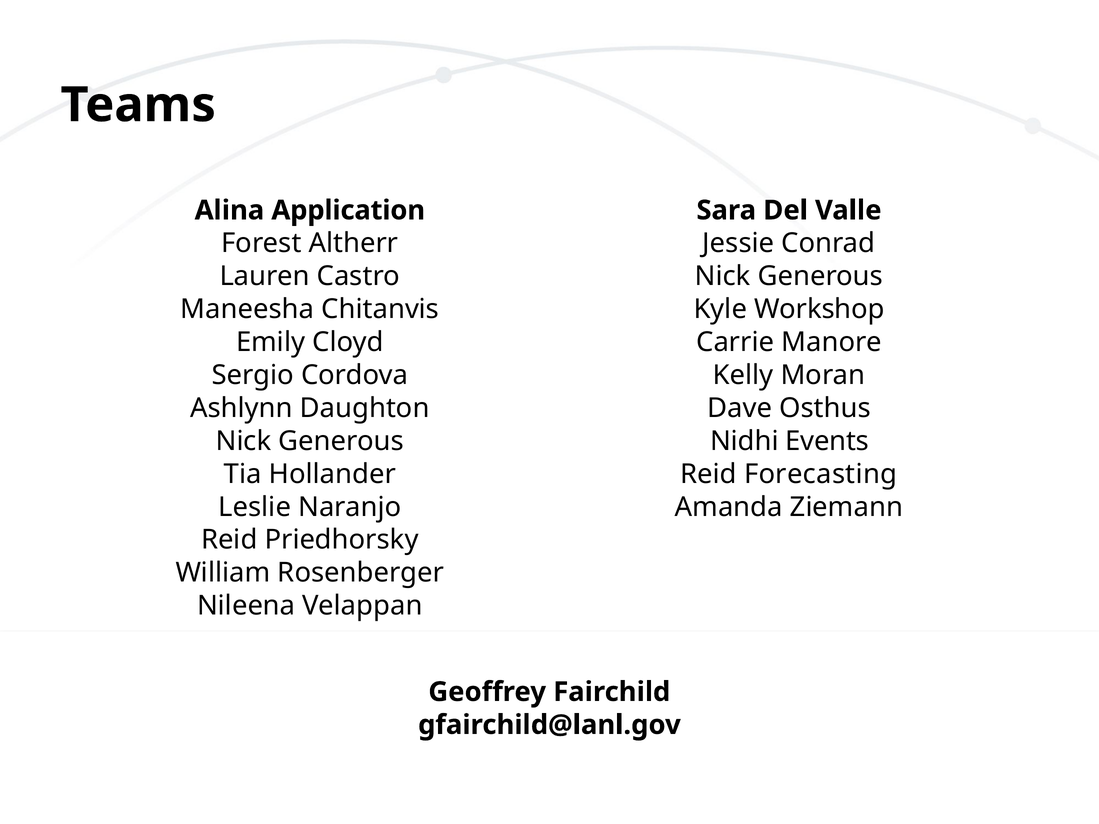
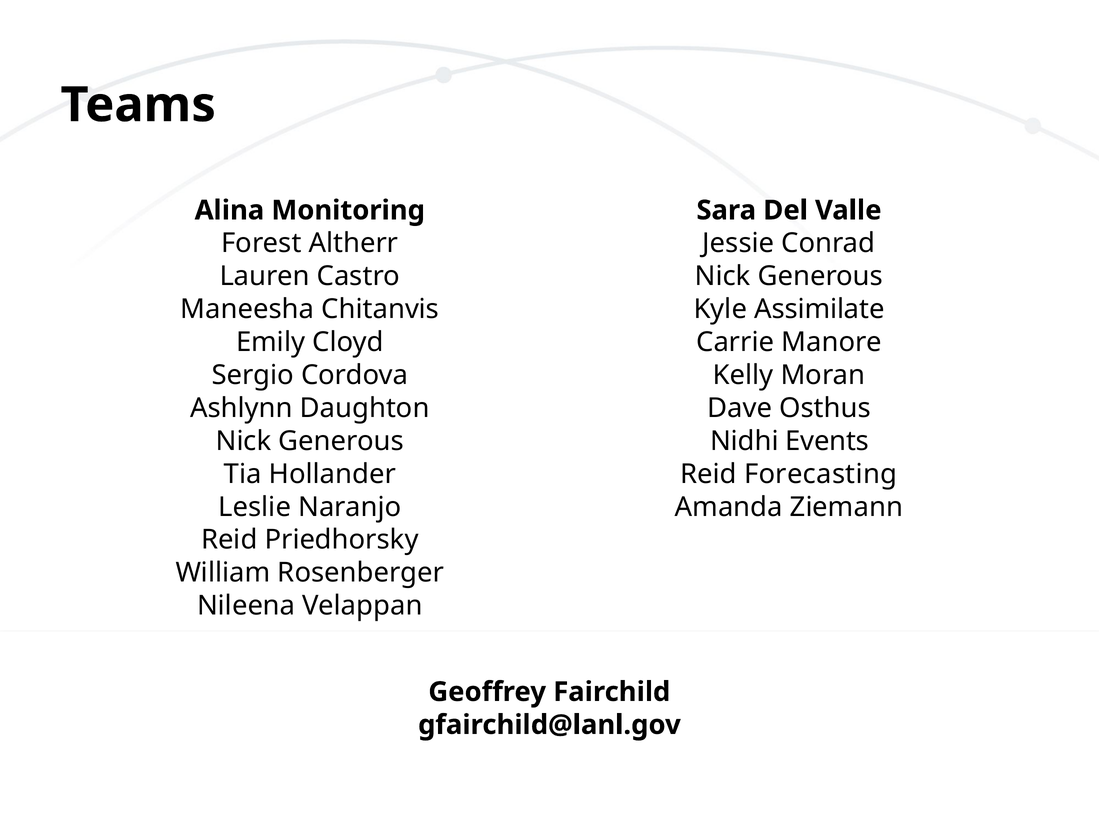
Application: Application -> Monitoring (348, 210)
Workshop: Workshop -> Assimilate (819, 309)
